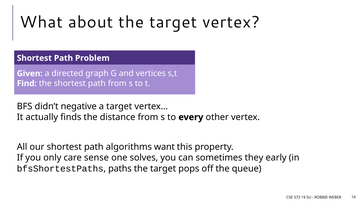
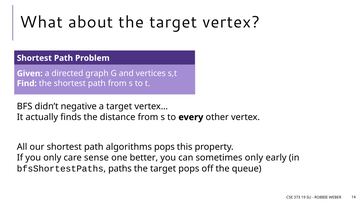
algorithms want: want -> pops (164, 147)
solves: solves -> better (144, 158)
sometimes they: they -> only (254, 158)
